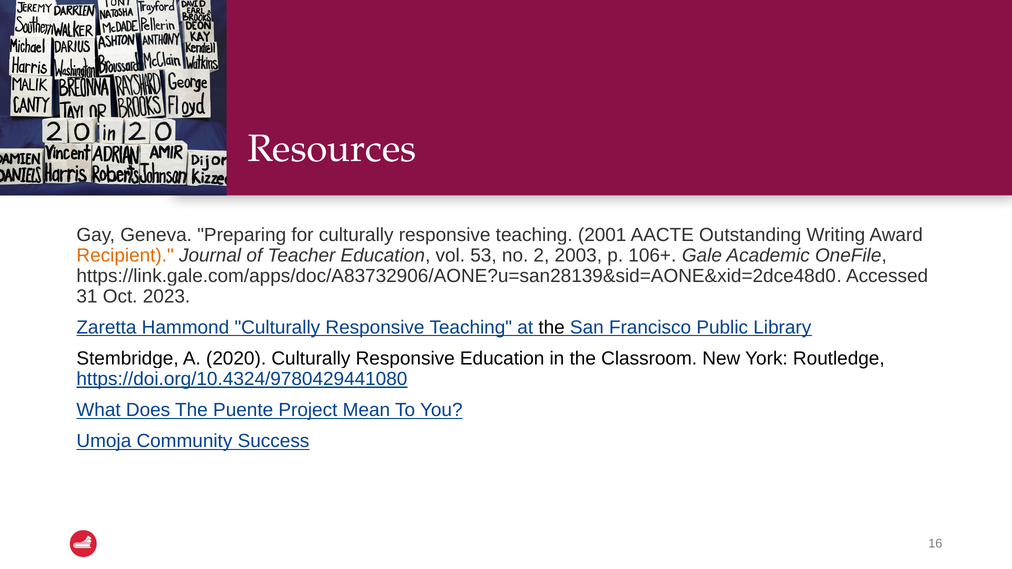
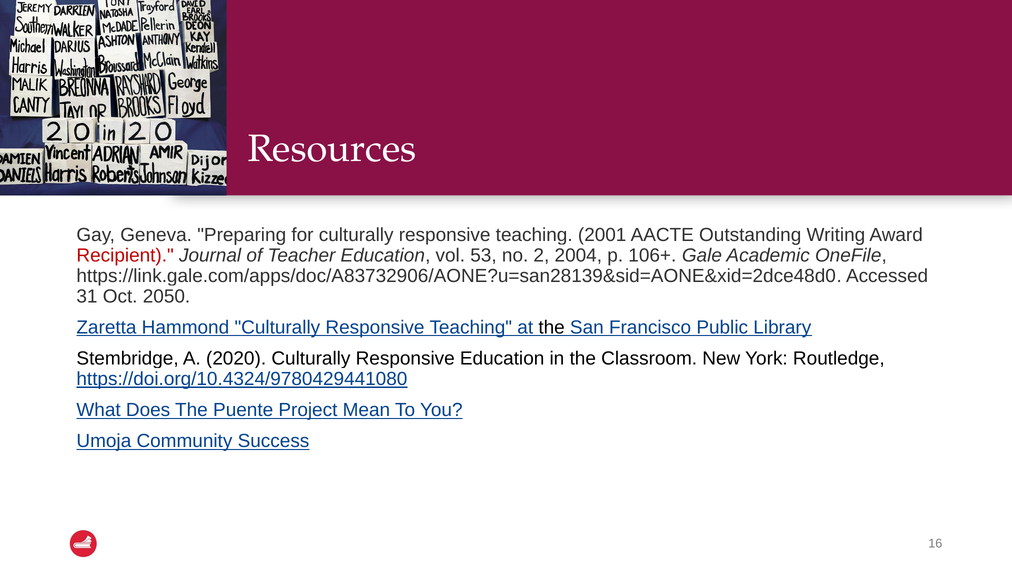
Recipient colour: orange -> red (125, 255)
2003: 2003 -> 2004 (578, 255)
2023: 2023 -> 2050 (167, 296)
